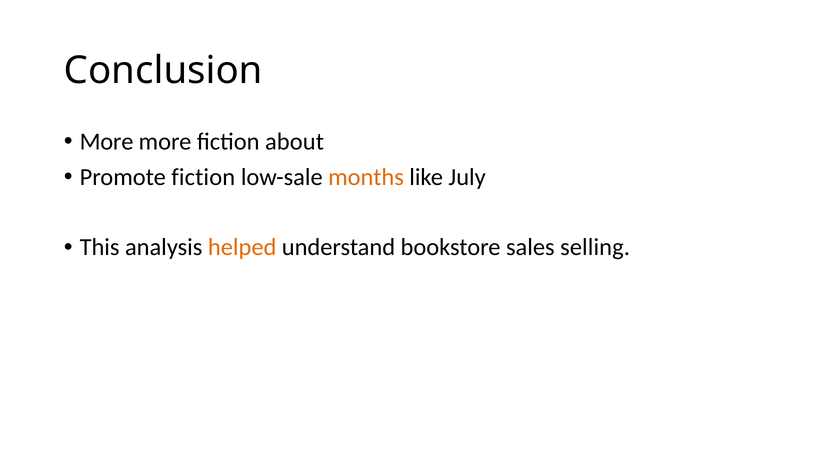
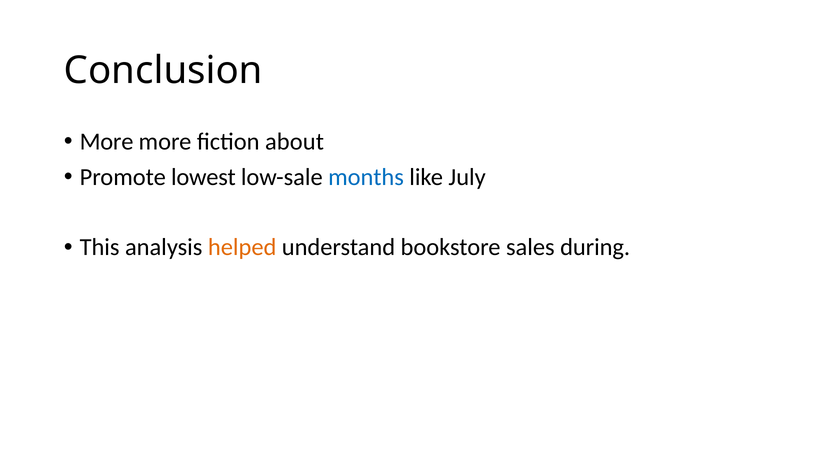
Promote fiction: fiction -> lowest (203, 177)
months colour: orange -> blue (366, 177)
selling: selling -> during (595, 247)
